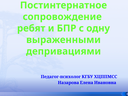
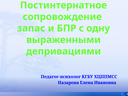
ребят: ребят -> запас (31, 28)
